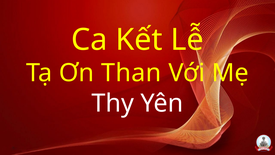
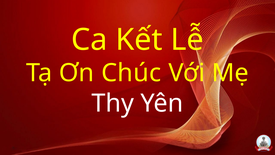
Than: Than -> Chúc (131, 73)
